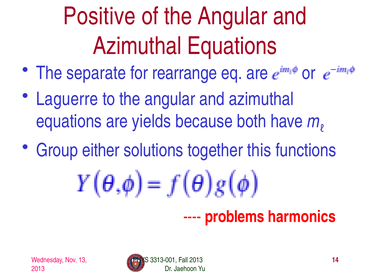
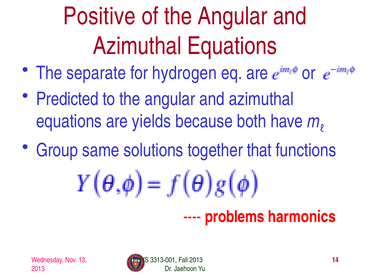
rearrange: rearrange -> hydrogen (184, 73)
Laguerre: Laguerre -> Predicted (67, 99)
either: either -> same (101, 150)
this: this -> that (259, 150)
